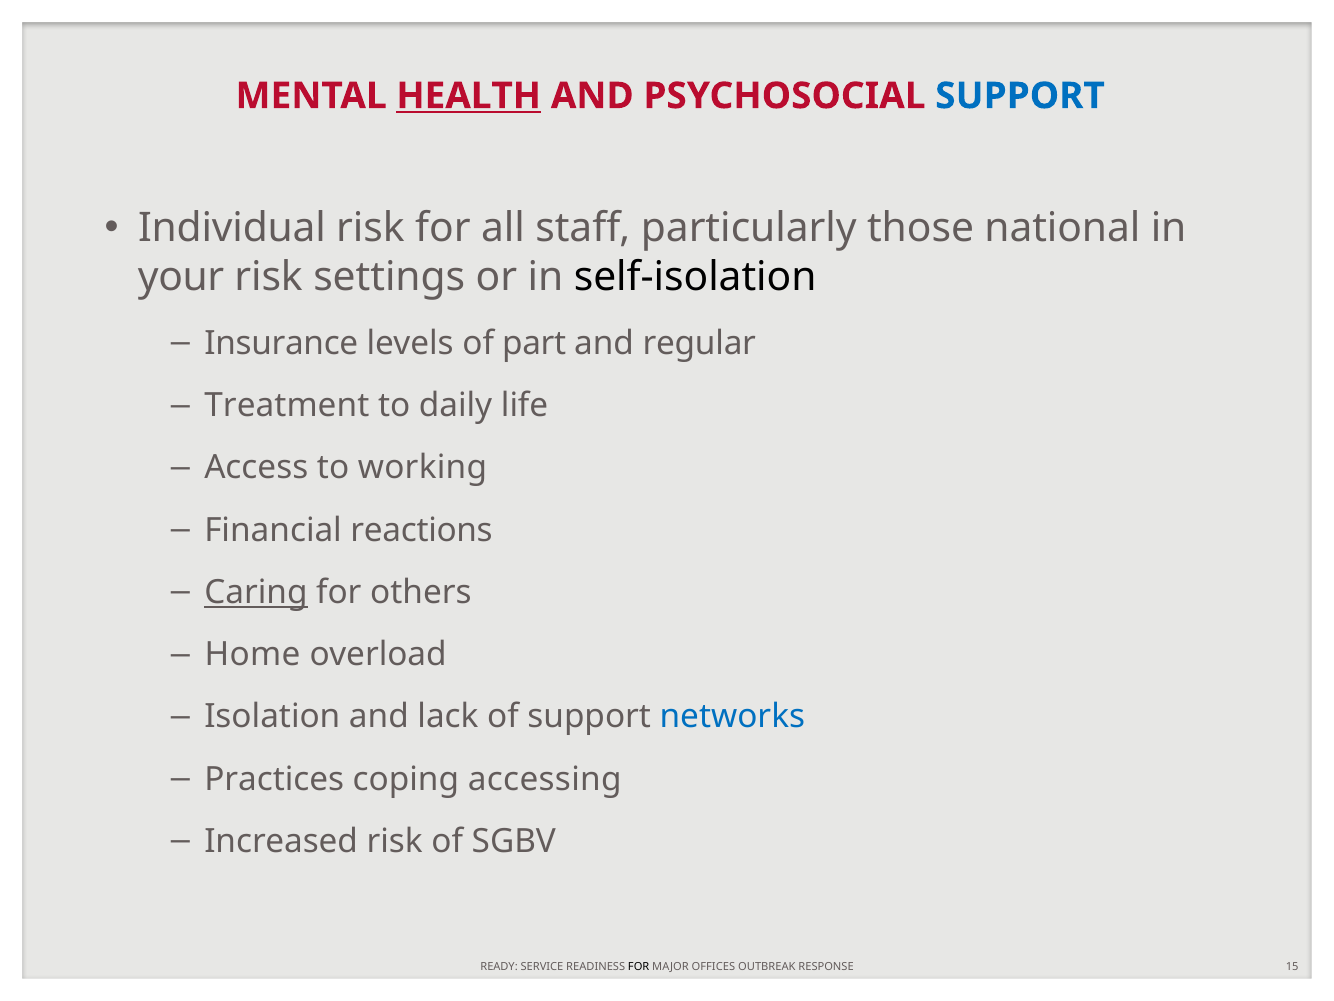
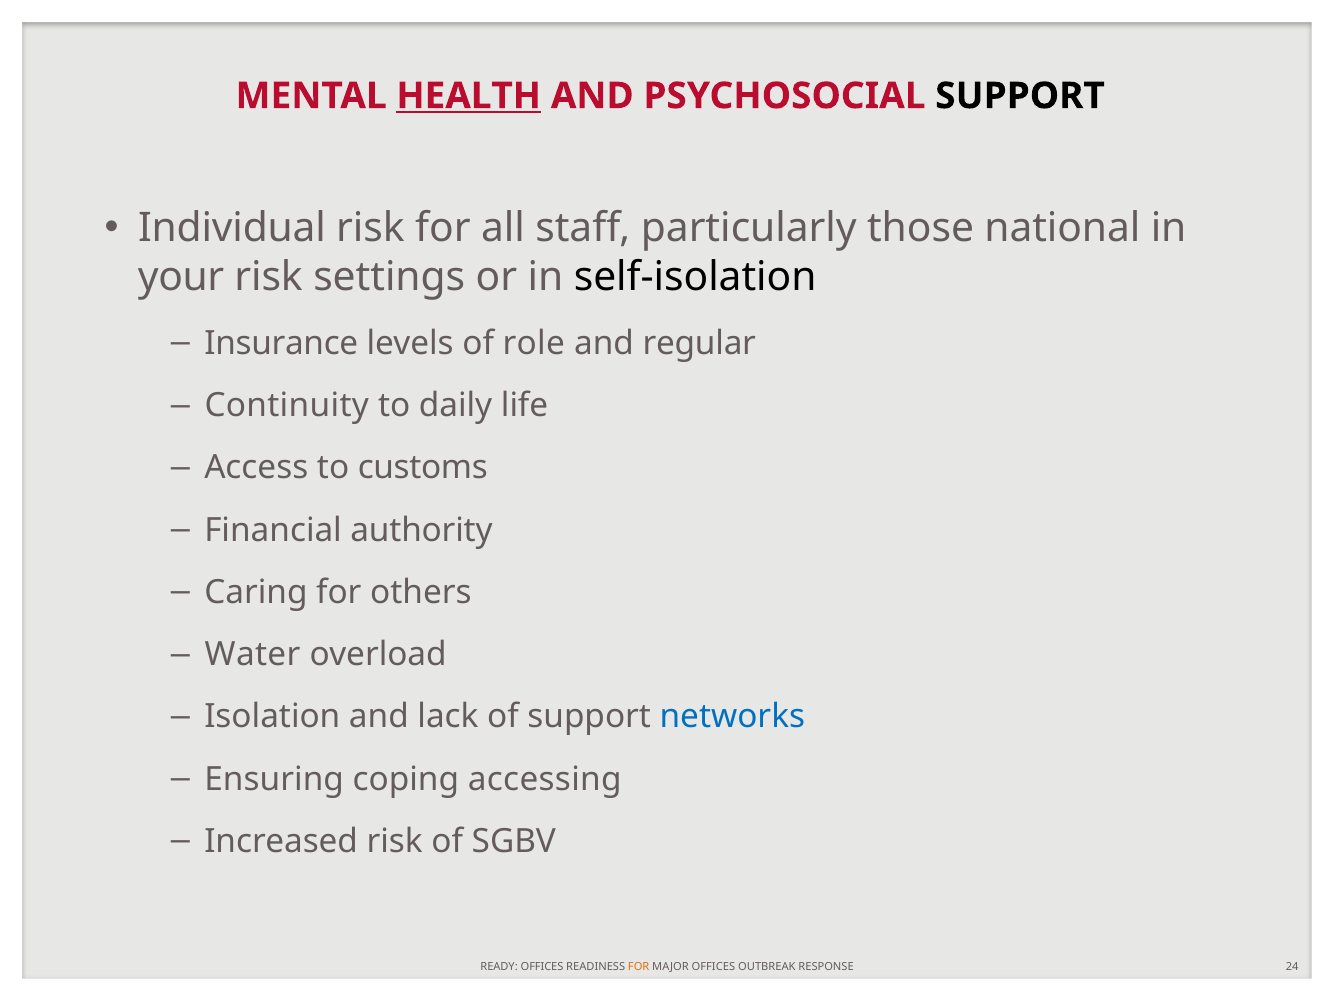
SUPPORT colour: blue -> black (1020, 96)
part: part -> role (534, 343)
Treatment: Treatment -> Continuity (287, 405)
working: working -> customs (423, 468)
reactions: reactions -> authority (422, 530)
Caring underline: present -> none (256, 592)
Home: Home -> Water (253, 654)
Practices: Practices -> Ensuring (274, 779)
READY SERVICE: SERVICE -> OFFICES (542, 966)
FOR colour: black -> orange (639, 966)
15: 15 -> 24 (1292, 966)
